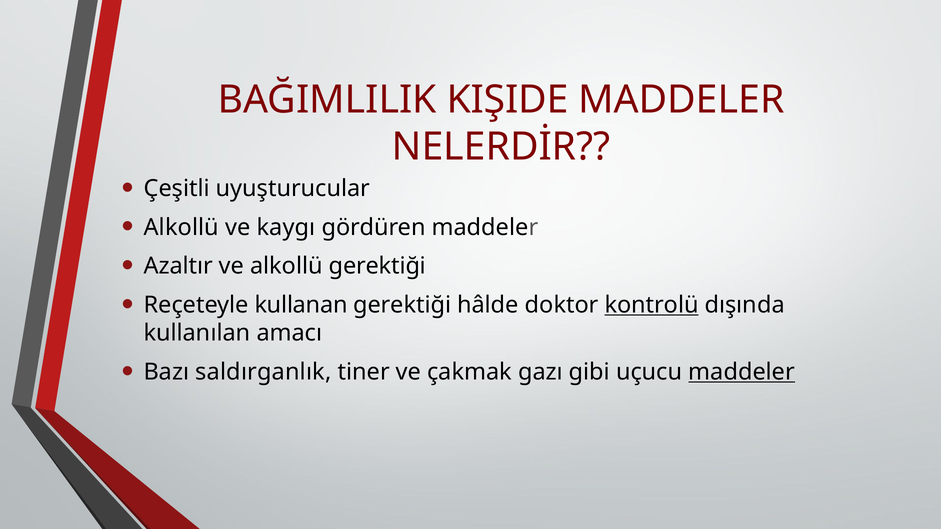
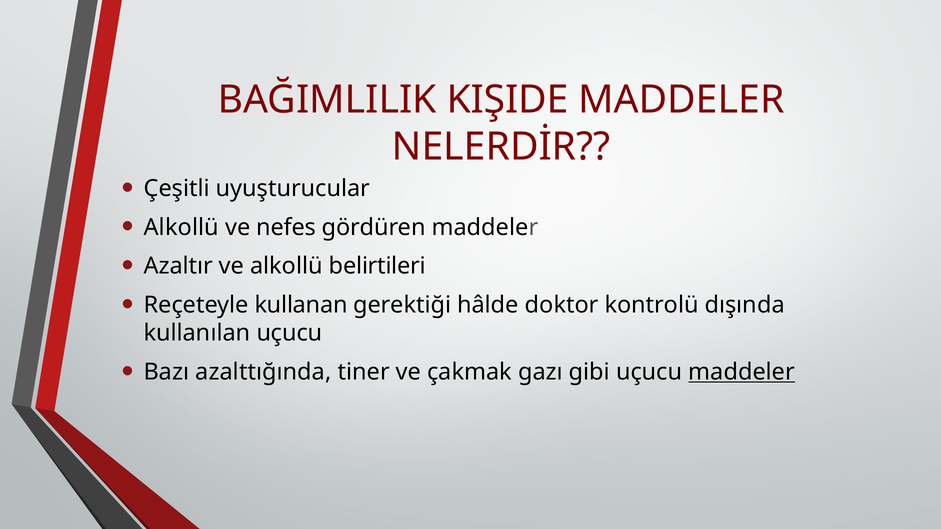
kaygı: kaygı -> nefes (286, 227)
alkollü gerektiği: gerektiği -> belirtileri (377, 266)
kontrolü underline: present -> none (652, 305)
kullanılan amacı: amacı -> uçucu (289, 333)
saldırganlık: saldırganlık -> azalttığında (263, 372)
